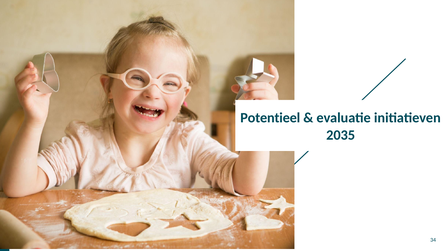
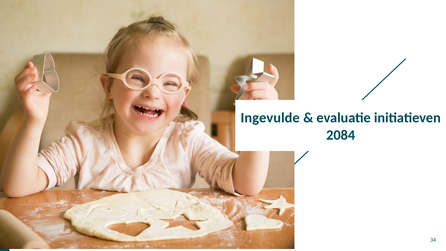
Potentieel: Potentieel -> Ingevulde (270, 118)
2035: 2035 -> 2084 (341, 135)
